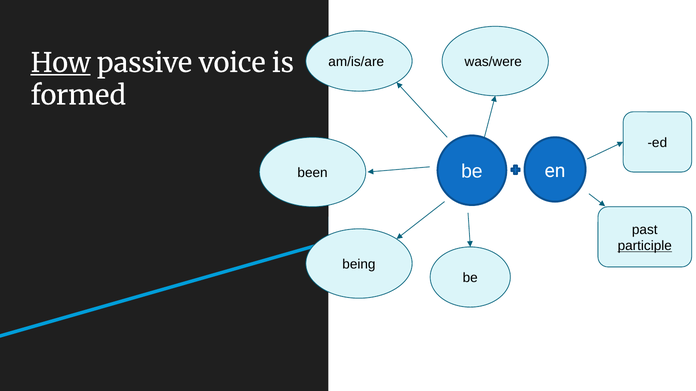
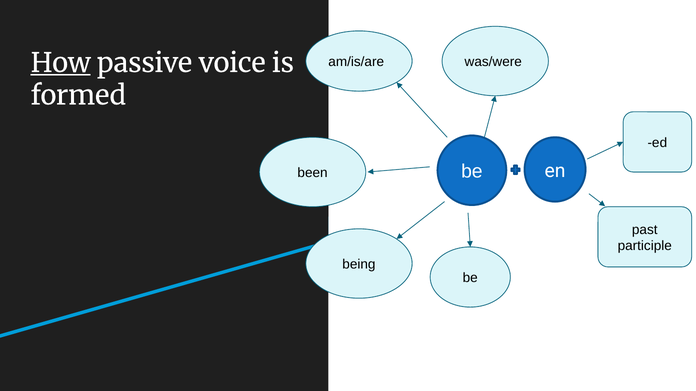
participle underline: present -> none (645, 246)
